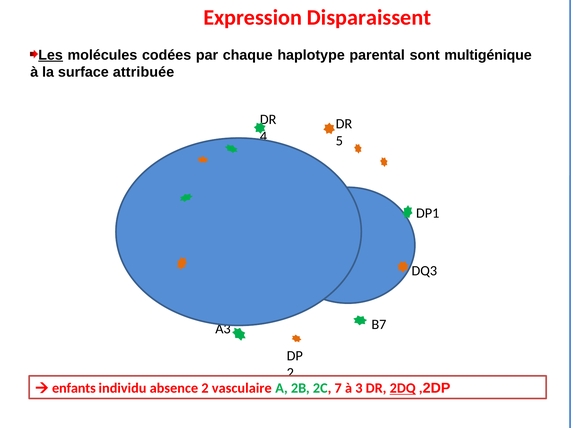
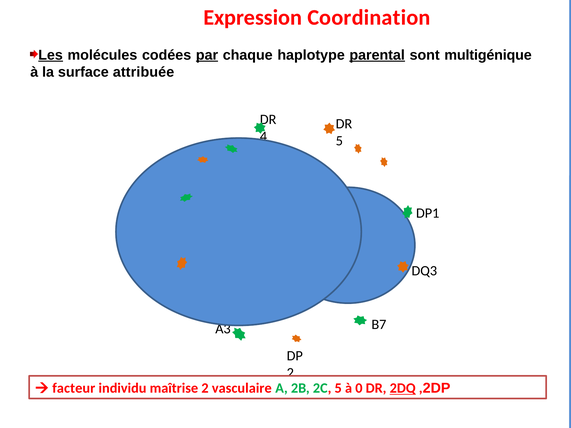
Disparaissent: Disparaissent -> Coordination (369, 18)
par underline: none -> present (207, 55)
parental underline: none -> present (377, 55)
enfants: enfants -> facteur (74, 388)
absence: absence -> maîtrise (174, 388)
2C 7: 7 -> 5 (338, 388)
3: 3 -> 0 (359, 388)
